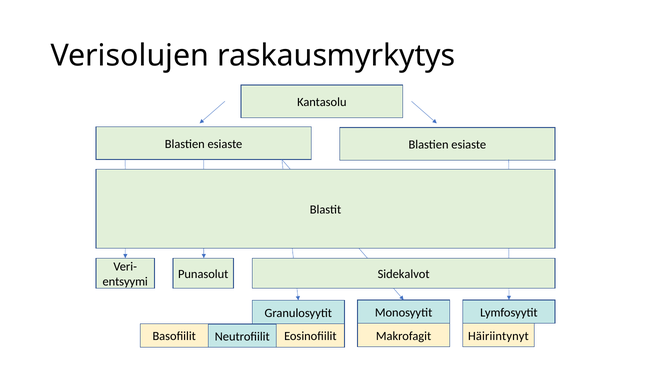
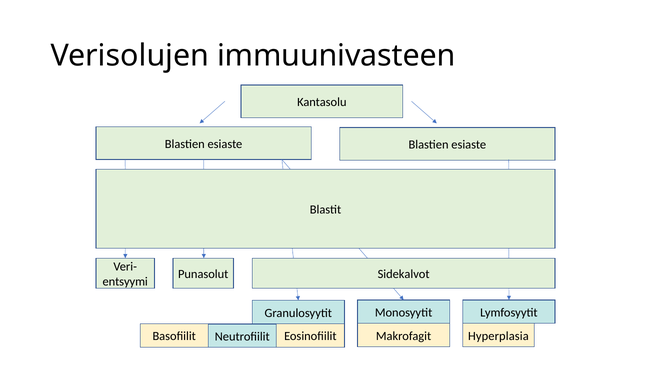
raskausmyrkytys: raskausmyrkytys -> immuunivasteen (336, 56)
Häiriintynyt: Häiriintynyt -> Hyperplasia (498, 335)
